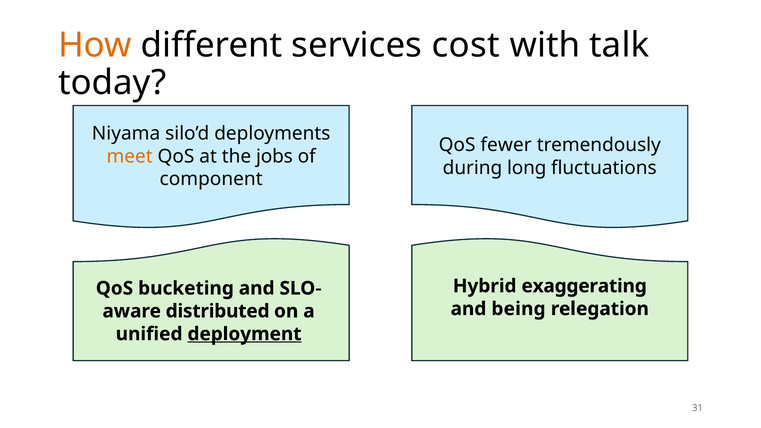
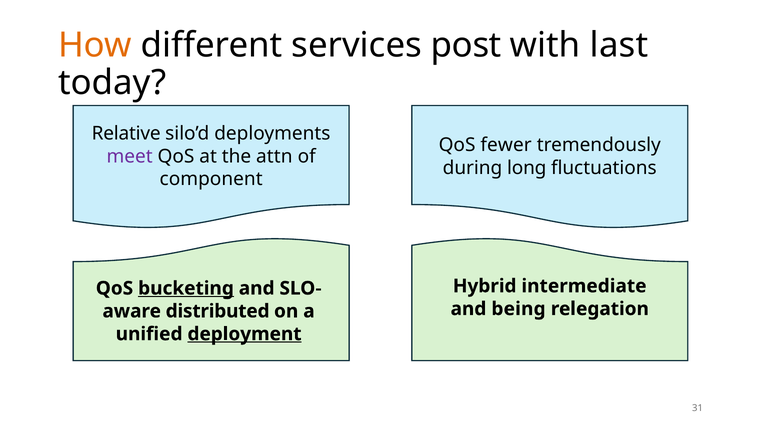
cost: cost -> post (466, 45)
talk: talk -> last (619, 45)
Niyama: Niyama -> Relative (126, 134)
meet colour: orange -> purple (130, 156)
jobs: jobs -> attn (274, 156)
exaggerating: exaggerating -> intermediate (584, 286)
bucketing underline: none -> present (186, 288)
